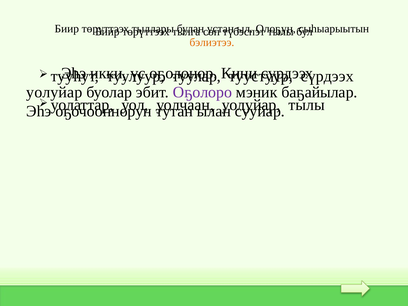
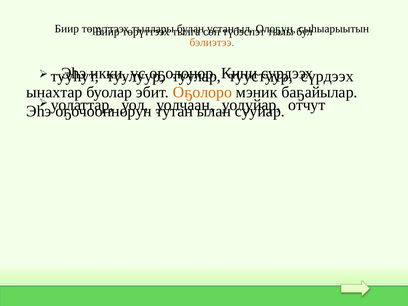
уолуйар: уолуйар -> ынахтар (54, 92)
Оҕолоро colour: purple -> orange (202, 92)
тылы: тылы -> отчут (307, 105)
